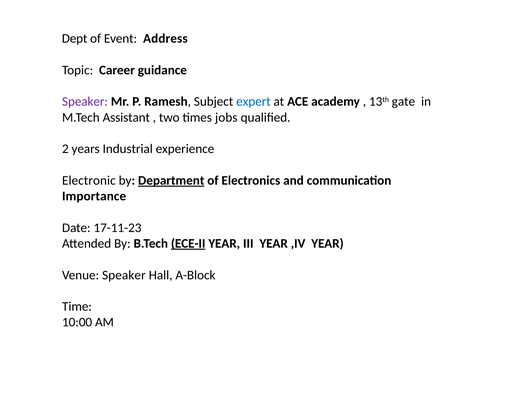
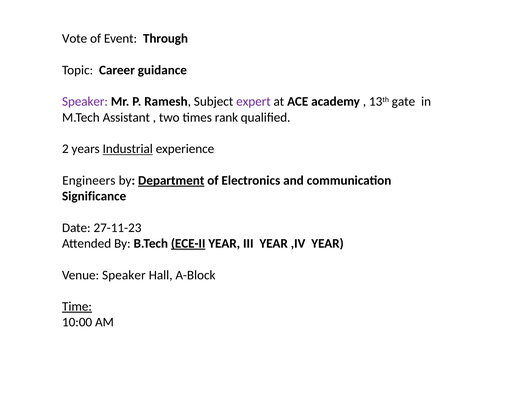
Dept: Dept -> Vote (75, 39)
Address: Address -> Through (166, 39)
expert colour: blue -> purple (253, 102)
jobs: jobs -> rank (226, 117)
Industrial underline: none -> present (128, 149)
Electronic: Electronic -> Engineers (89, 180)
Importance: Importance -> Significance (94, 196)
17-11-23: 17-11-23 -> 27-11-23 (117, 228)
Time underline: none -> present (77, 306)
